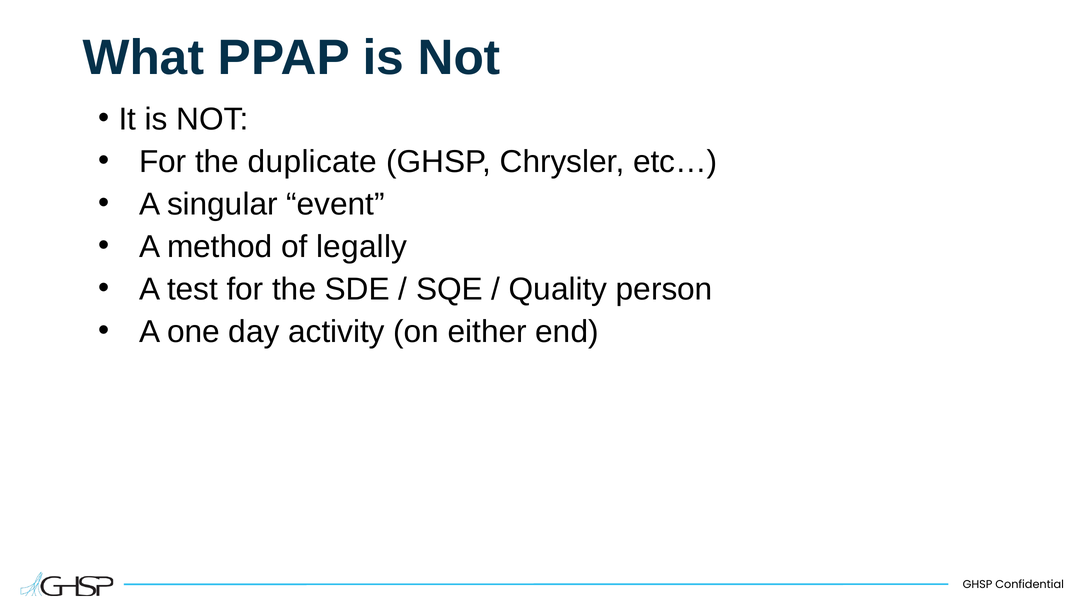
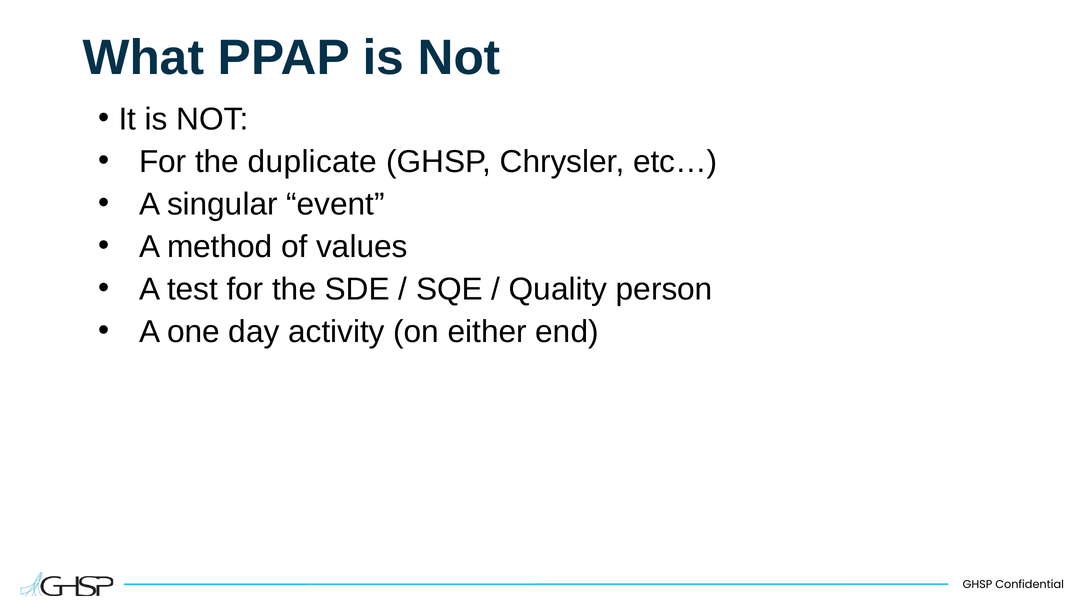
legally: legally -> values (362, 247)
